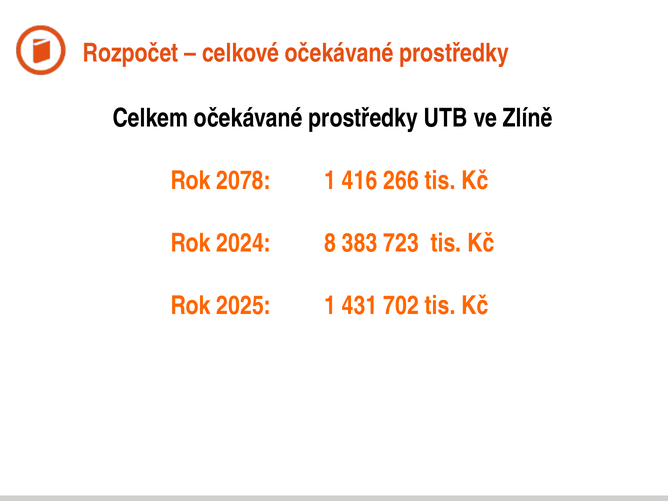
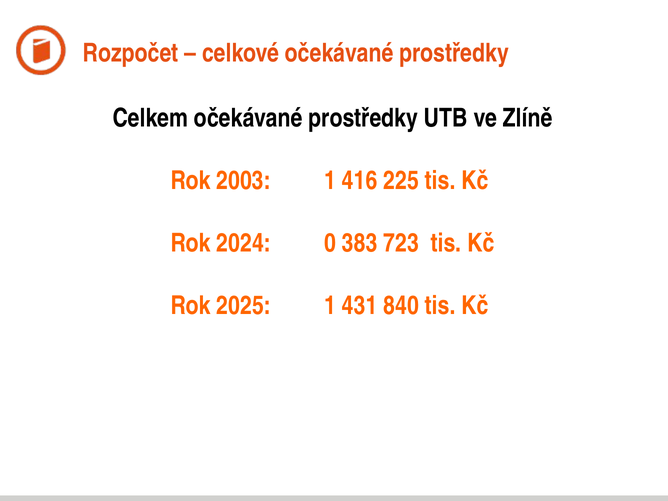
2078: 2078 -> 2003 (244, 181)
266: 266 -> 225 (401, 181)
8: 8 -> 0 (330, 243)
702: 702 -> 840 (401, 306)
